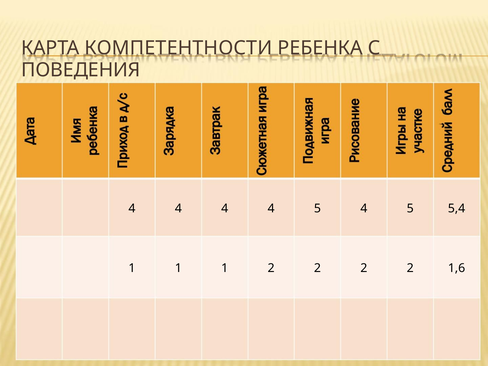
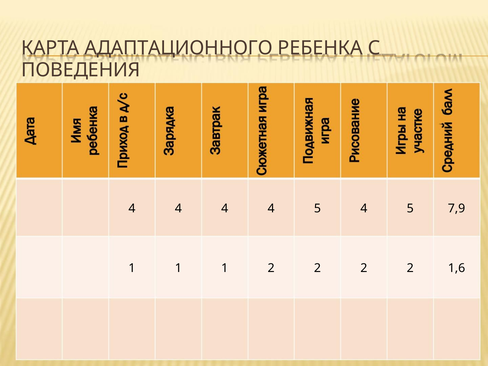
КОМПЕТЕНТНОСТИ: КОМПЕТЕНТНОСТИ -> АДАПТАЦИОННОГО (178, 48)
5,4: 5,4 -> 7,9 (457, 208)
